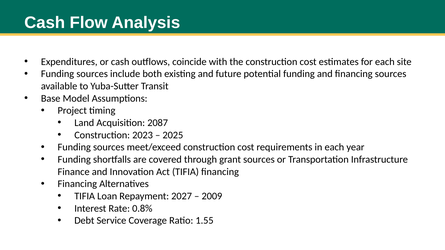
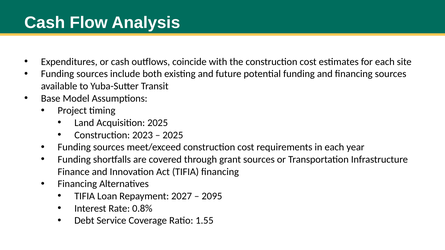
Acquisition 2087: 2087 -> 2025 (158, 123)
2009: 2009 -> 2095 (212, 196)
